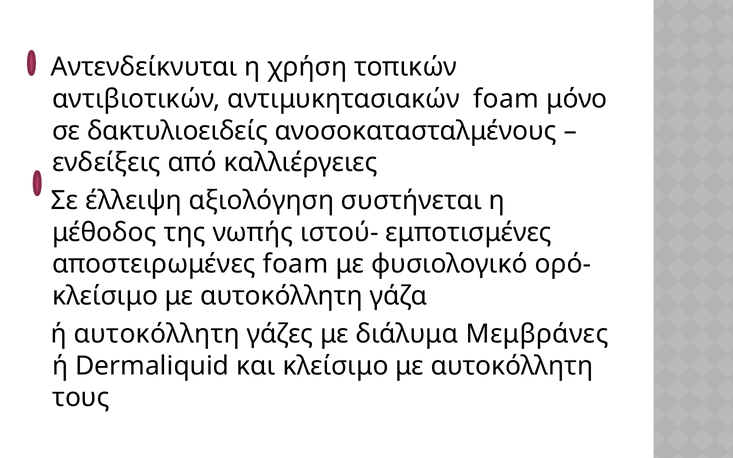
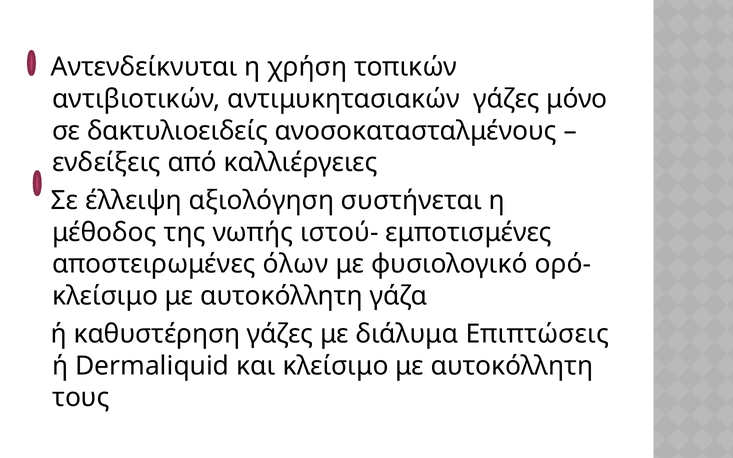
αντιμυκητασιακών foam: foam -> γάζες (506, 99)
αποστειρωμένες foam: foam -> όλων (296, 264)
ή αυτοκόλλητη: αυτοκόλλητη -> καθυστέρηση (157, 334)
Μεμβράνες: Μεμβράνες -> Επιπτώσεις (537, 334)
